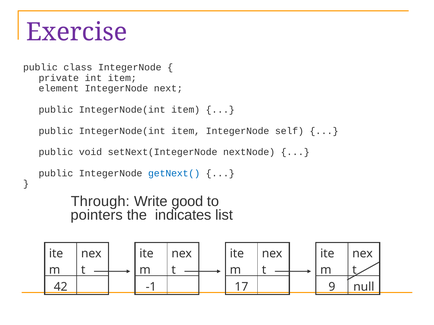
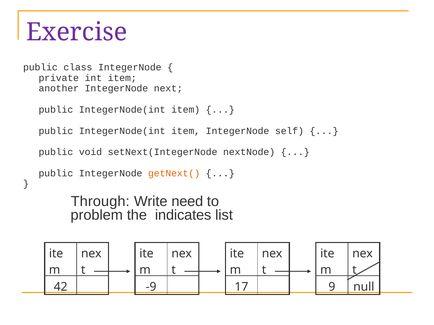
element: element -> another (59, 89)
getNext( colour: blue -> orange (174, 173)
good: good -> need (187, 202)
pointers: pointers -> problem (97, 215)
-1: -1 -> -9 (151, 287)
